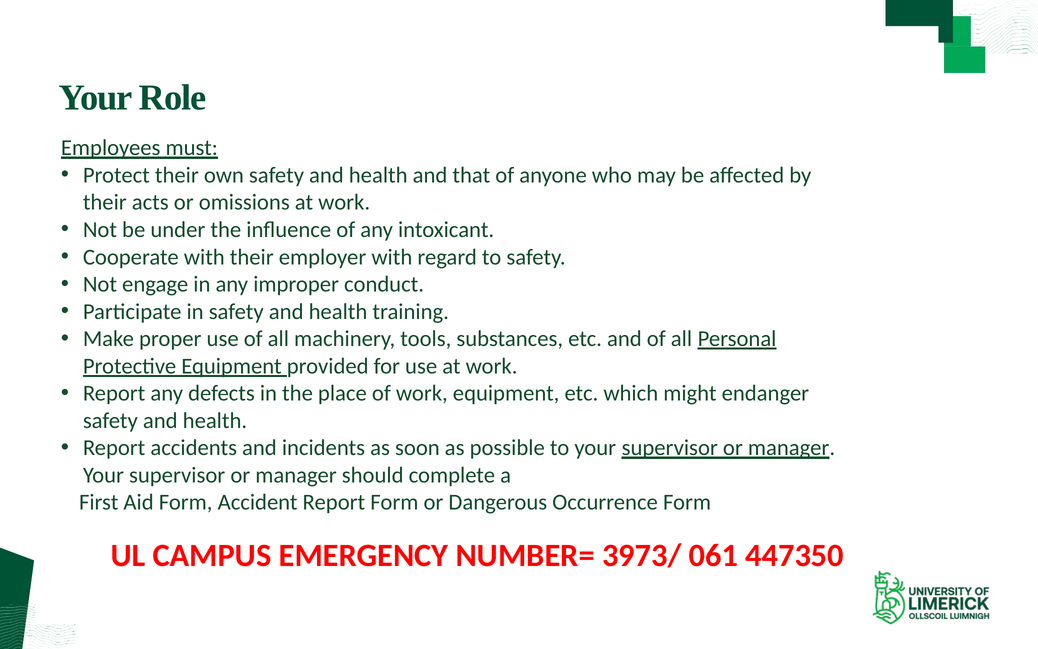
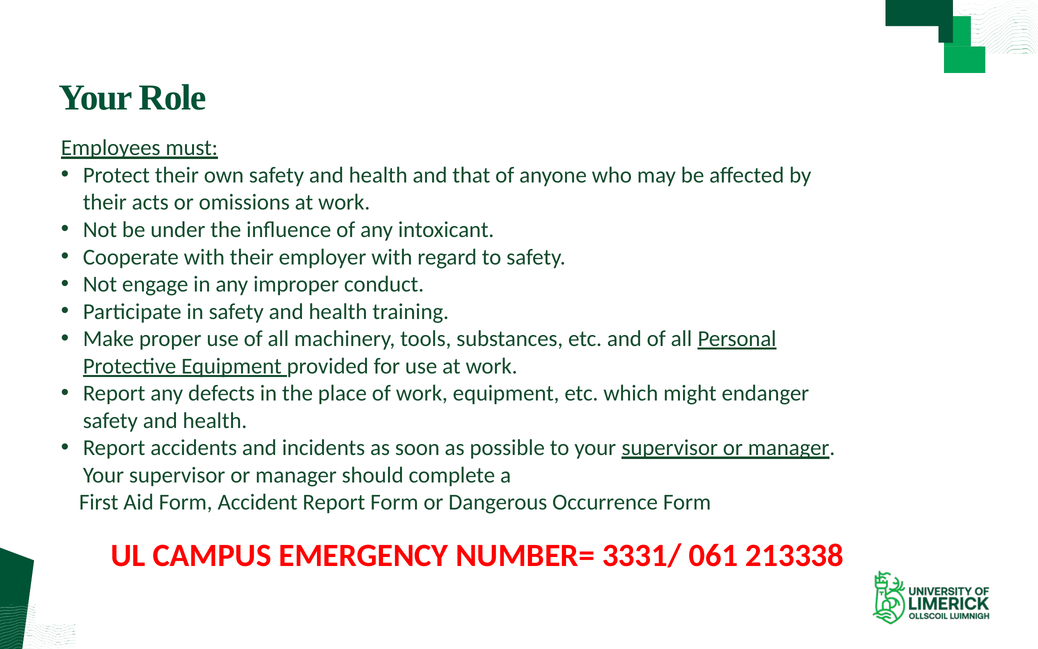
3973/: 3973/ -> 3331/ (642, 556)
447350: 447350 -> 213338 (795, 556)
